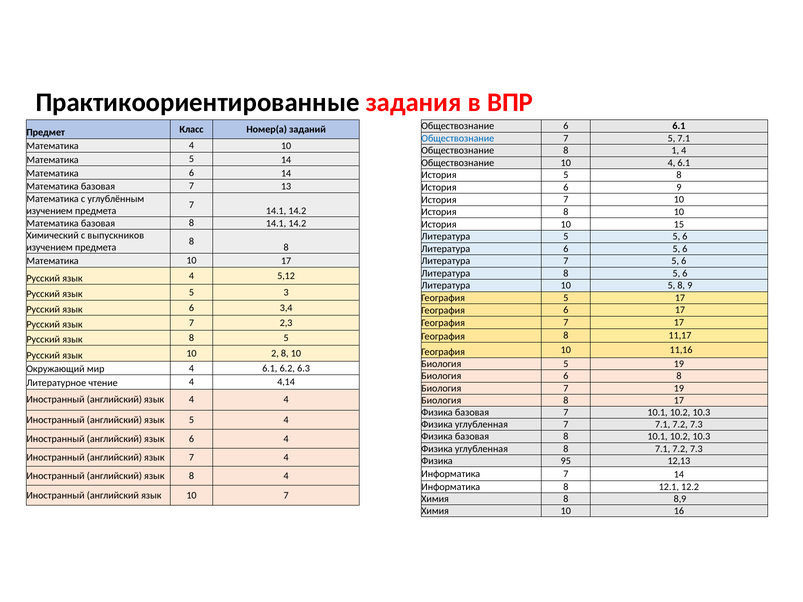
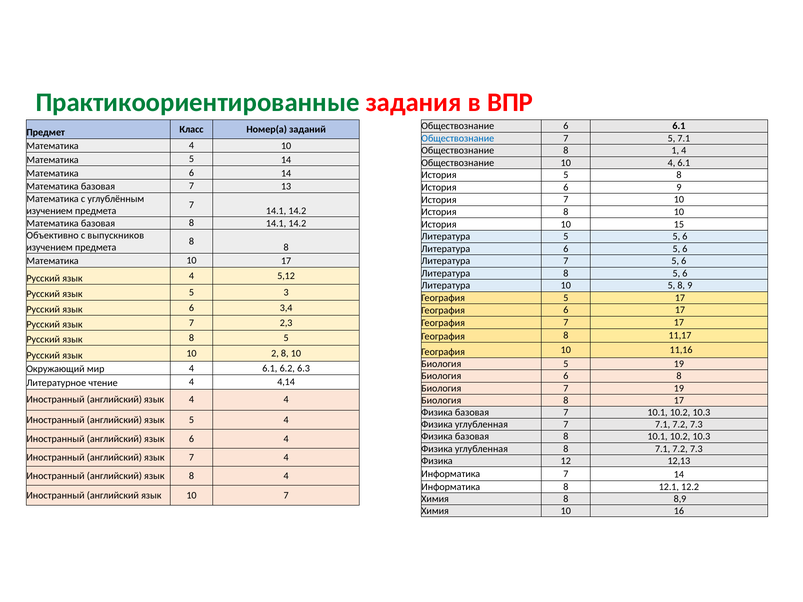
Практикоориентированные colour: black -> green (198, 102)
Химический: Химический -> Объективно (53, 235)
95: 95 -> 12 (566, 461)
